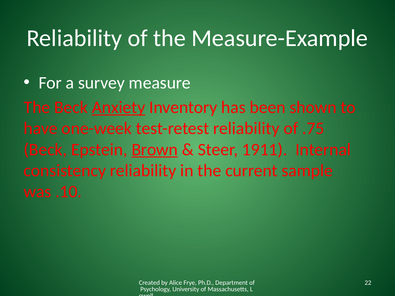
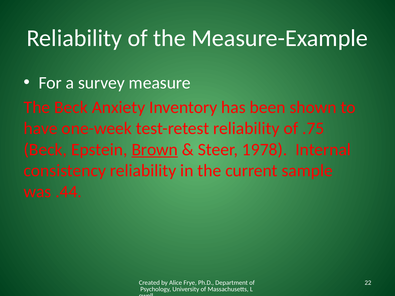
Anxiety underline: present -> none (119, 107)
1911: 1911 -> 1978 (265, 150)
.10: .10 -> .44 (69, 192)
